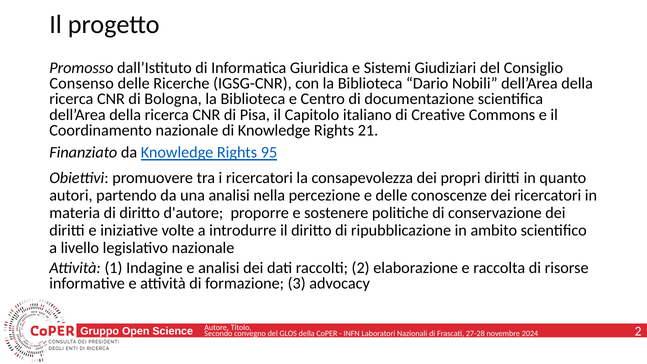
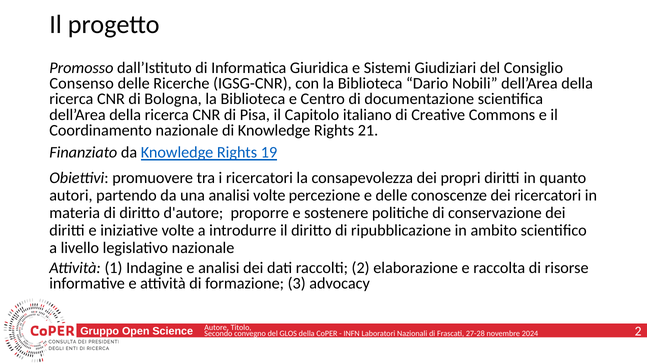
95: 95 -> 19 (269, 153)
analisi nella: nella -> volte (269, 195)
